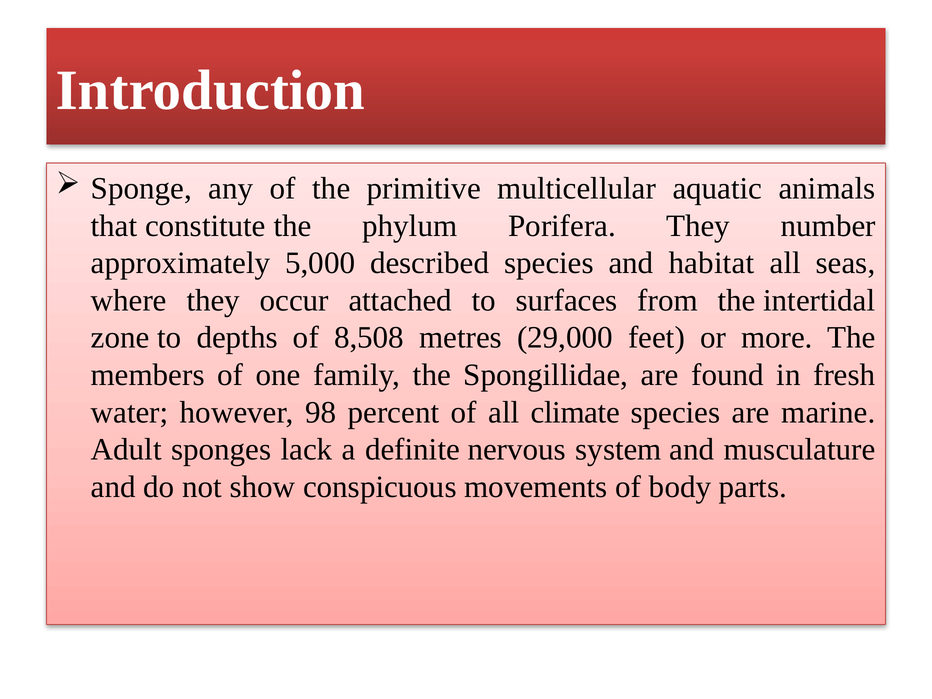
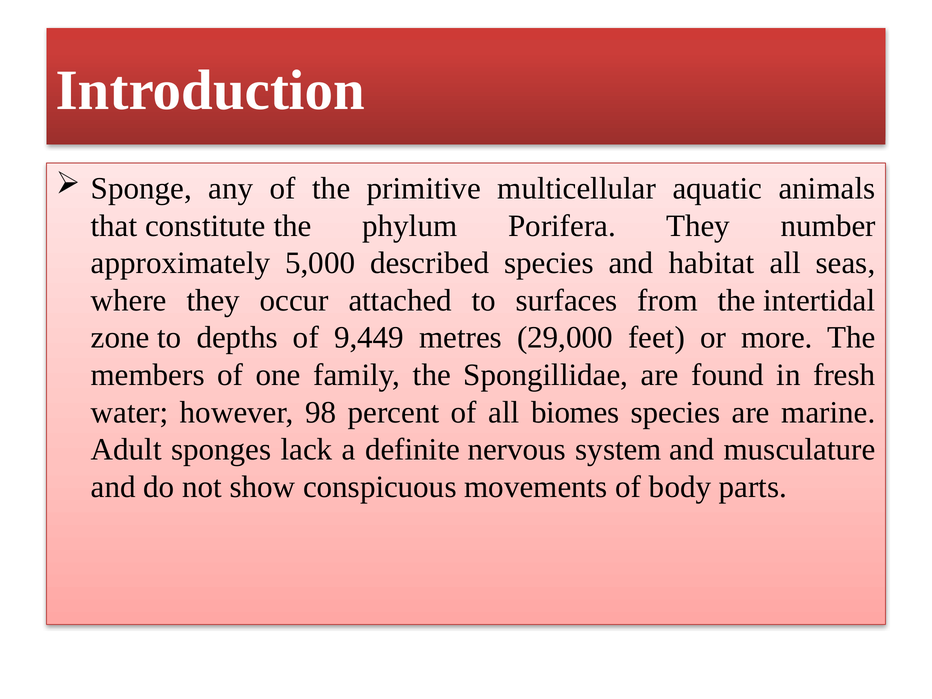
8,508: 8,508 -> 9,449 (369, 338)
climate: climate -> biomes (575, 412)
